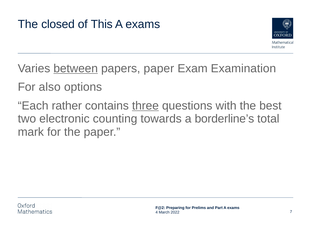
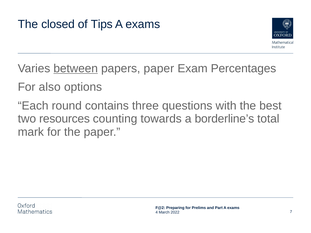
This: This -> Tips (102, 24)
Examination: Examination -> Percentages (243, 69)
rather: rather -> round (67, 106)
three underline: present -> none (145, 106)
electronic: electronic -> resources (65, 119)
